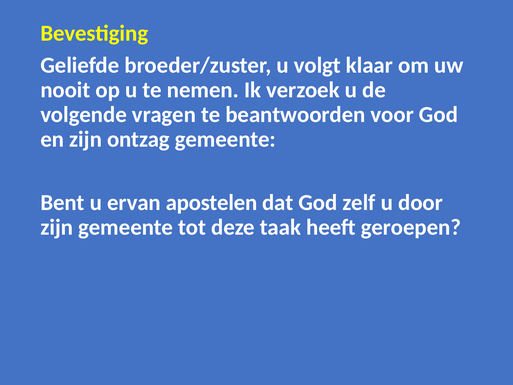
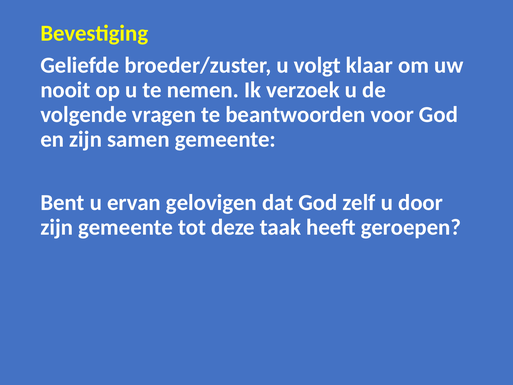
ontzag: ontzag -> samen (138, 139)
apostelen: apostelen -> gelovigen (211, 203)
